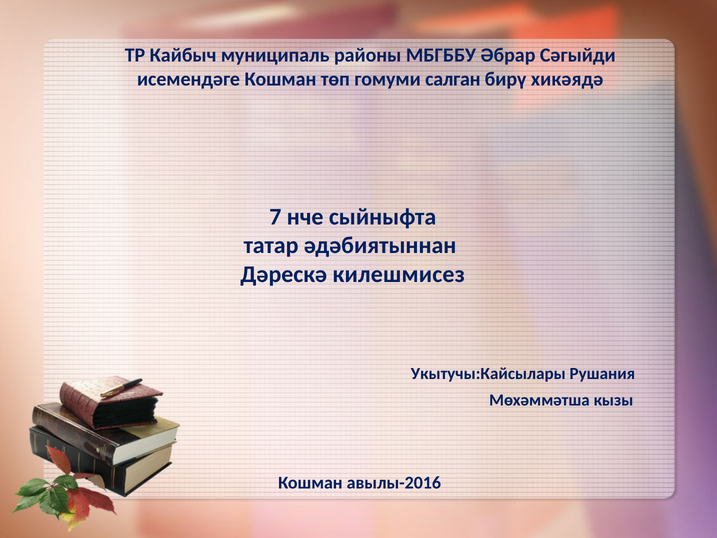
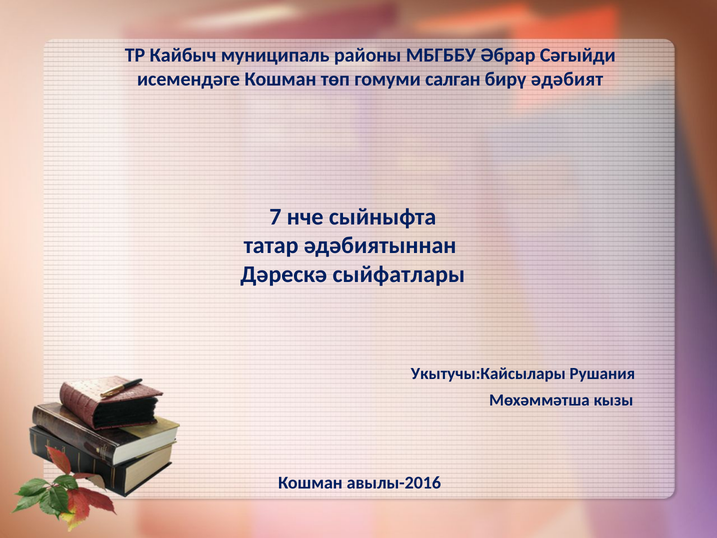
хикәядә: хикәядә -> әдәбият (567, 79)
килешмисез: килешмисез -> сыйфатлары (399, 274)
